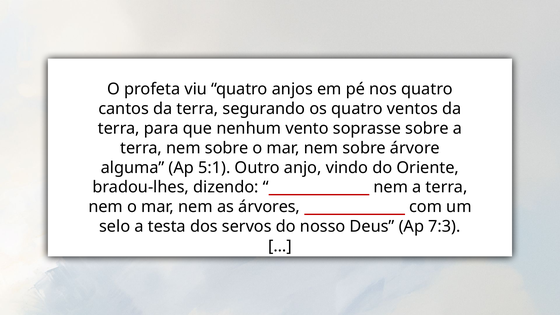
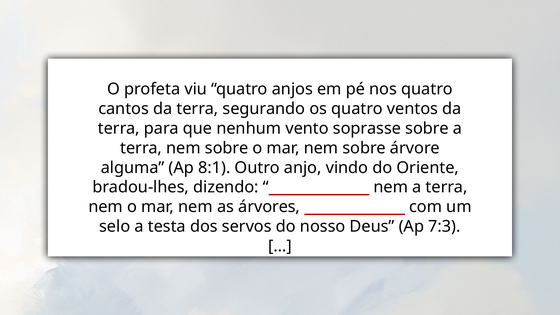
5:1: 5:1 -> 8:1 (214, 168)
